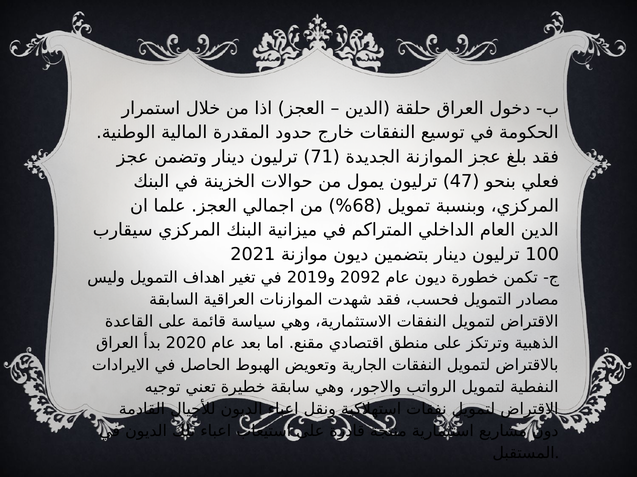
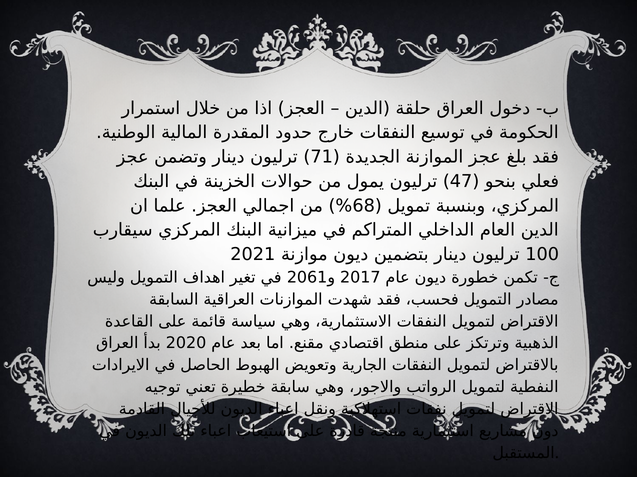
2019: 2019 -> 2061 (307, 278)
2092: 2092 -> 2017 (360, 278)
